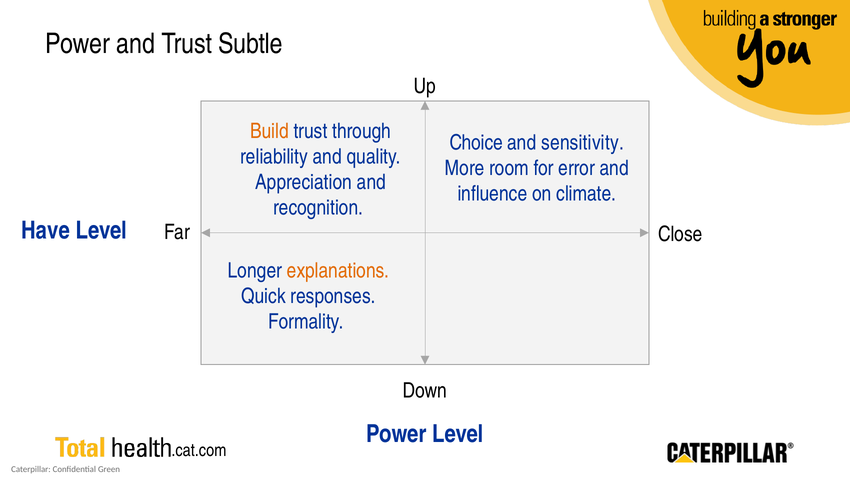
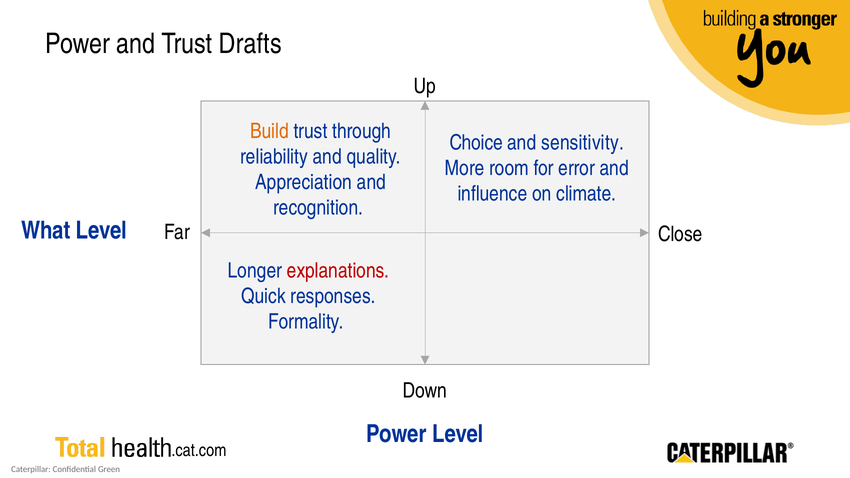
Subtle: Subtle -> Drafts (250, 44)
Have: Have -> What (46, 230)
explanations colour: orange -> red (338, 271)
